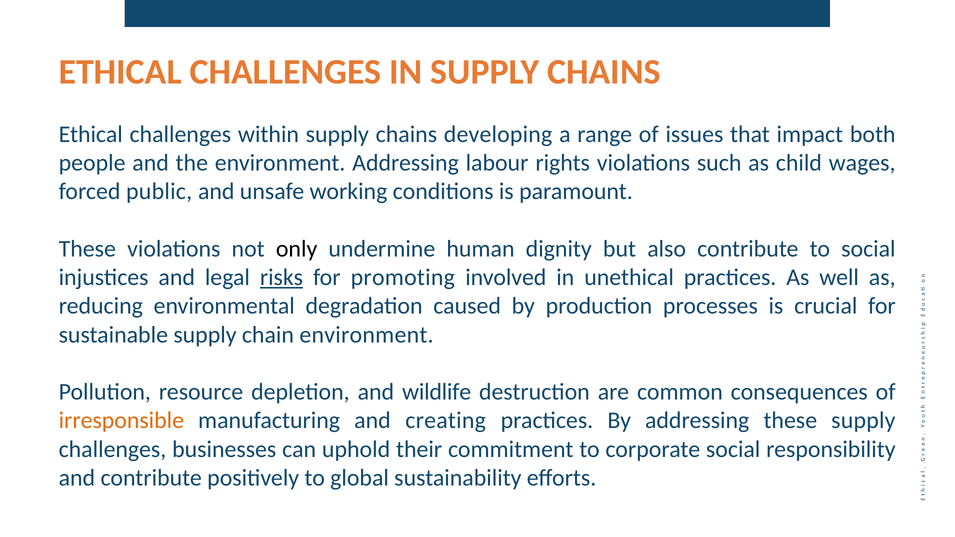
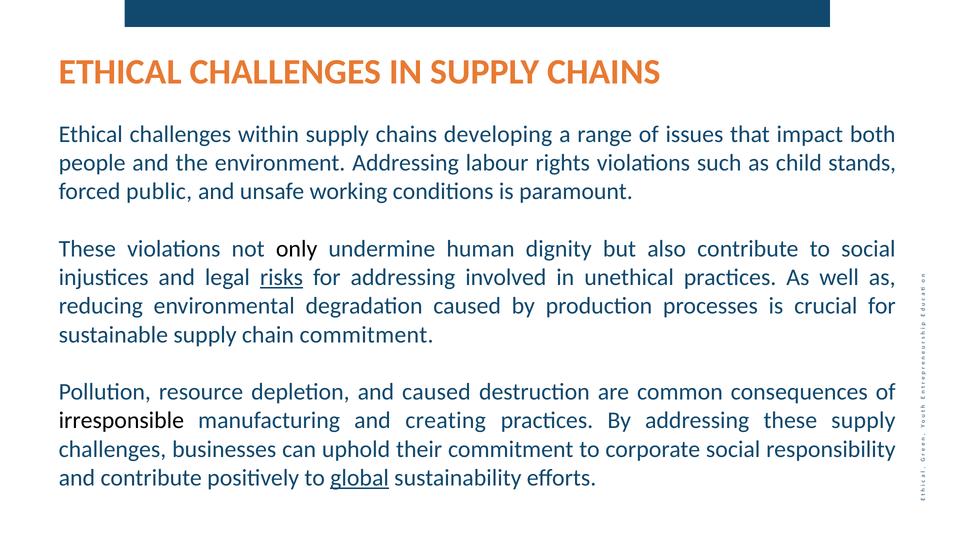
wages: wages -> stands (862, 163)
for promoting: promoting -> addressing (403, 277)
chain environment: environment -> commitment (367, 335)
and wildlife: wildlife -> caused (436, 392)
irresponsible colour: orange -> black (121, 421)
global underline: none -> present (360, 478)
